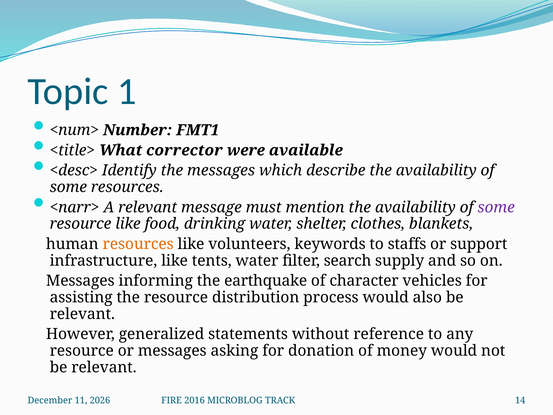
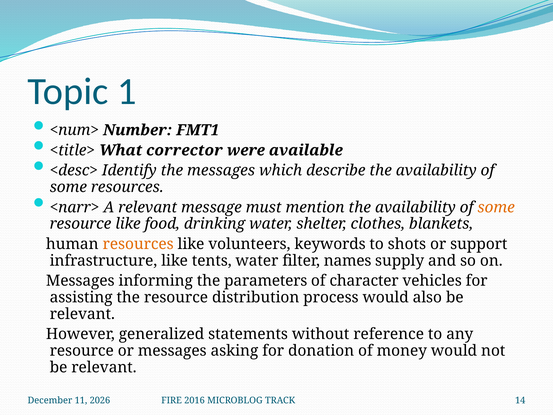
some colour: purple -> orange (496, 207)
staffs: staffs -> shots (407, 244)
search: search -> names (348, 260)
earthquake: earthquake -> parameters (266, 281)
